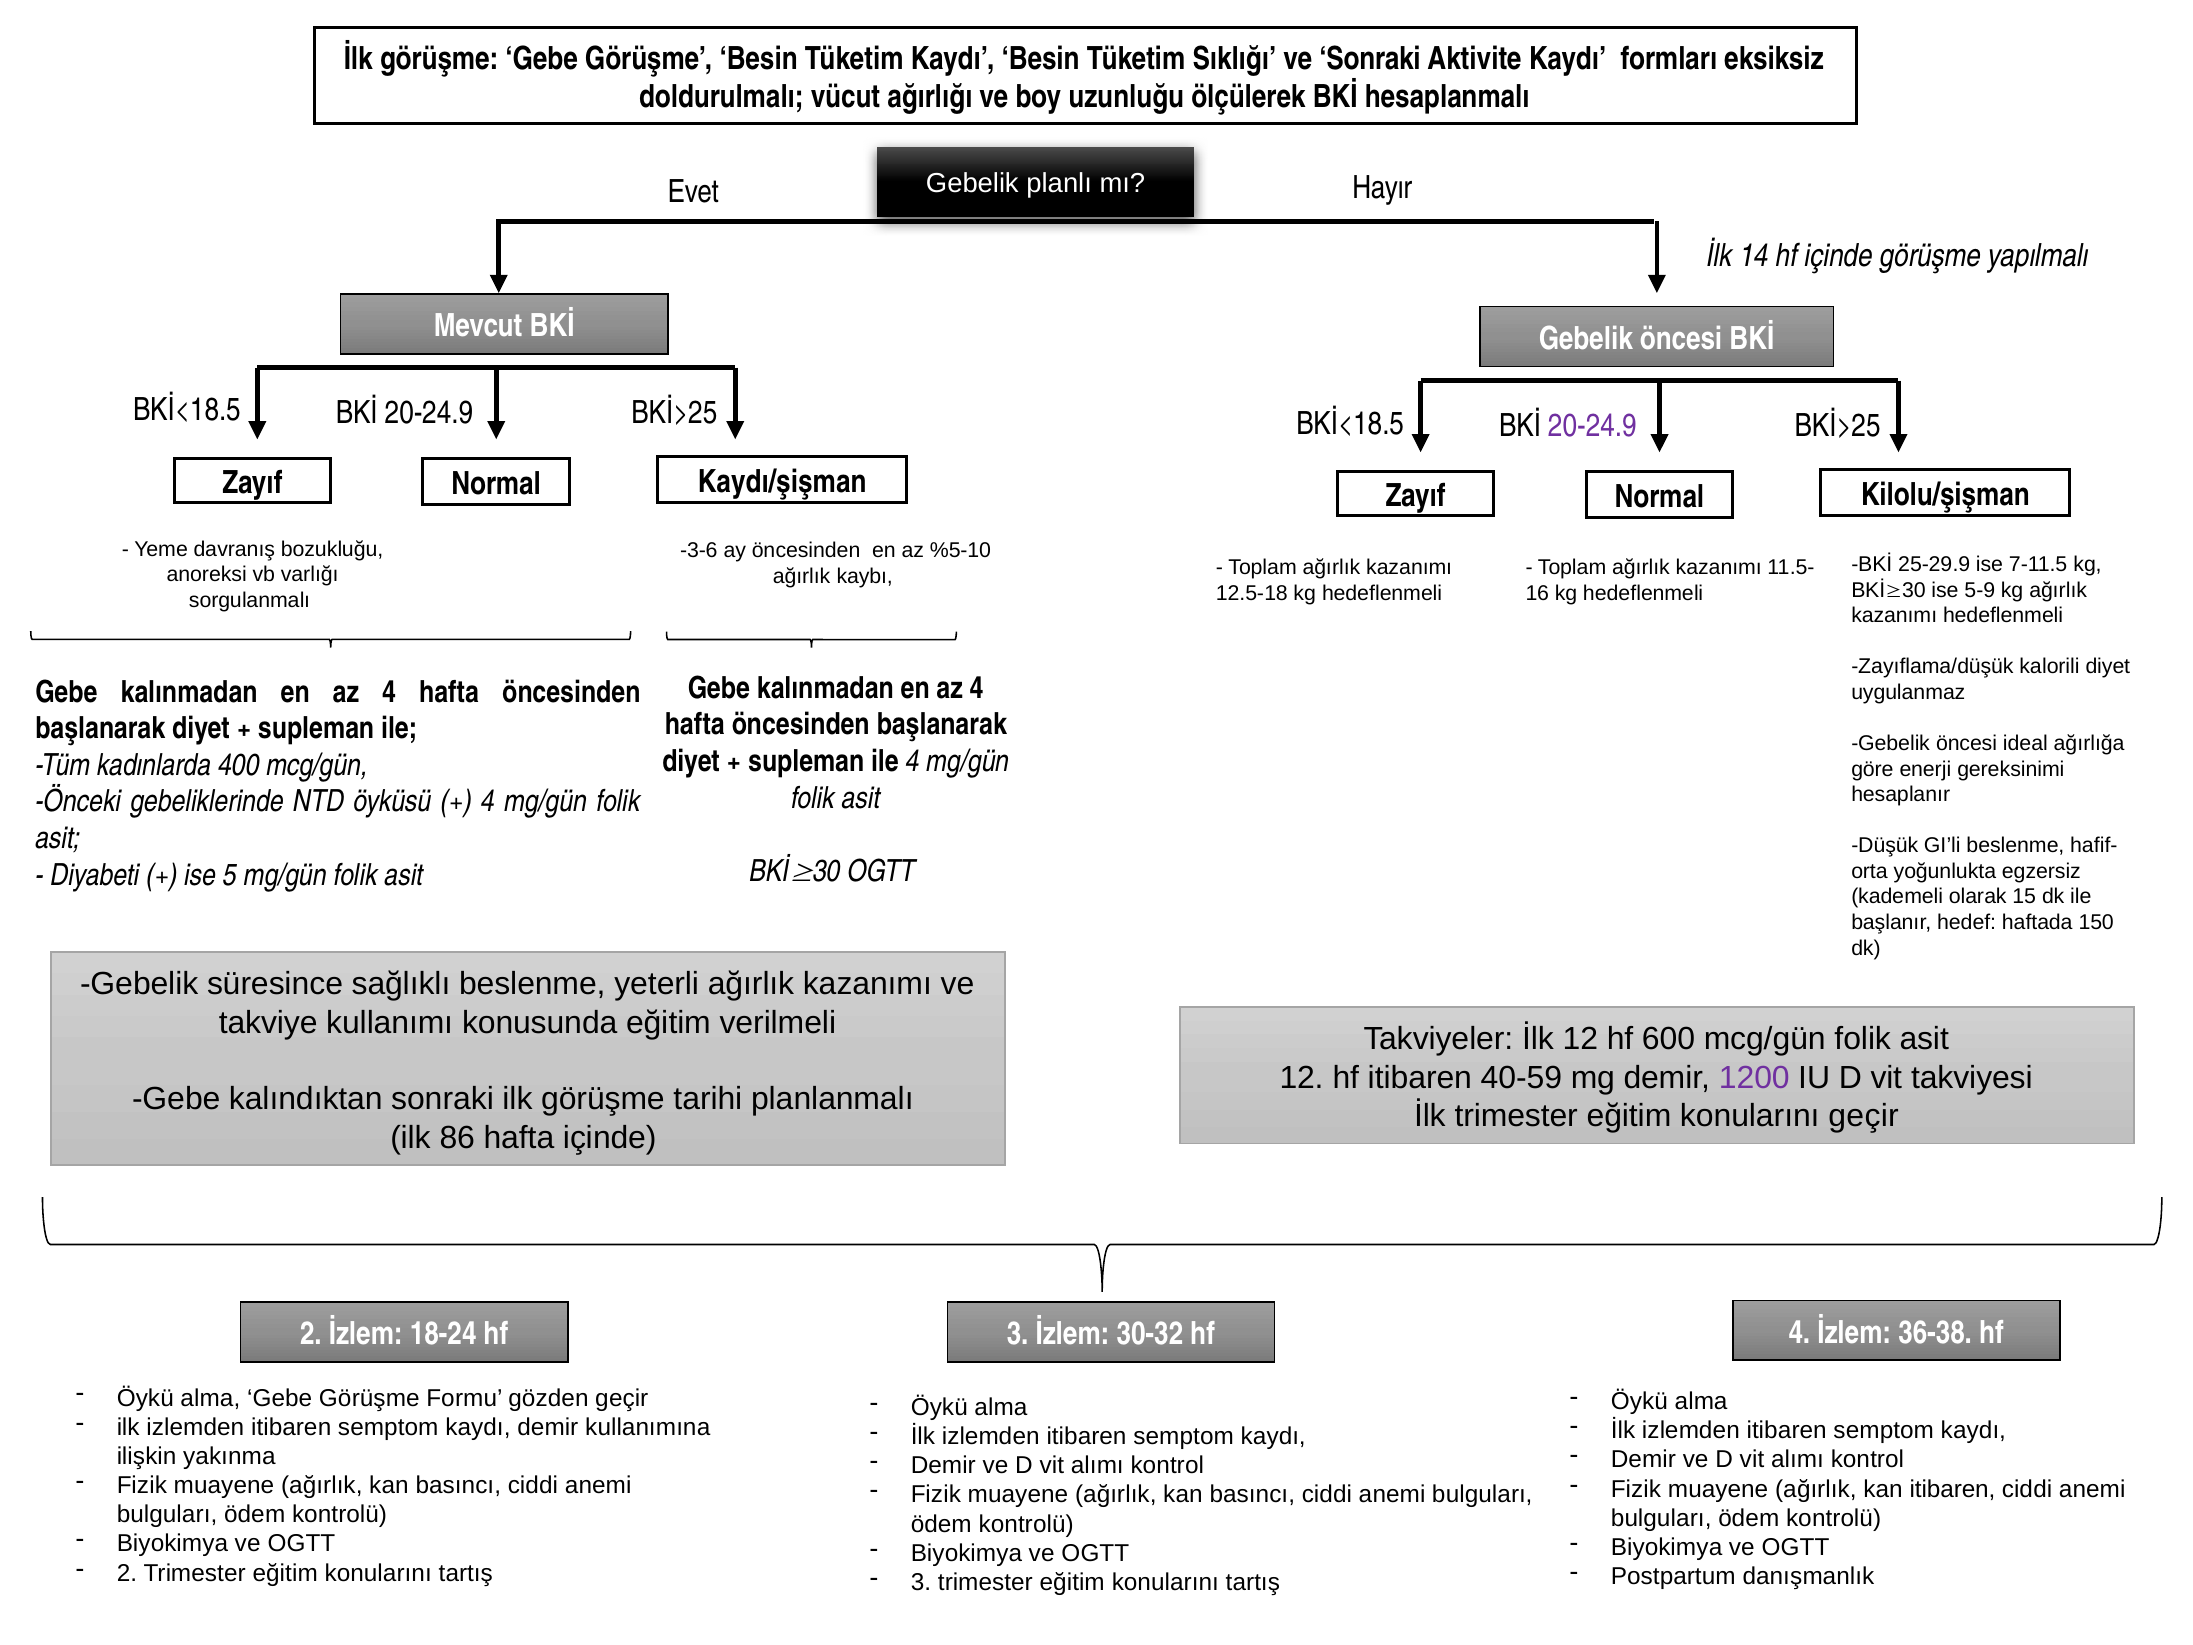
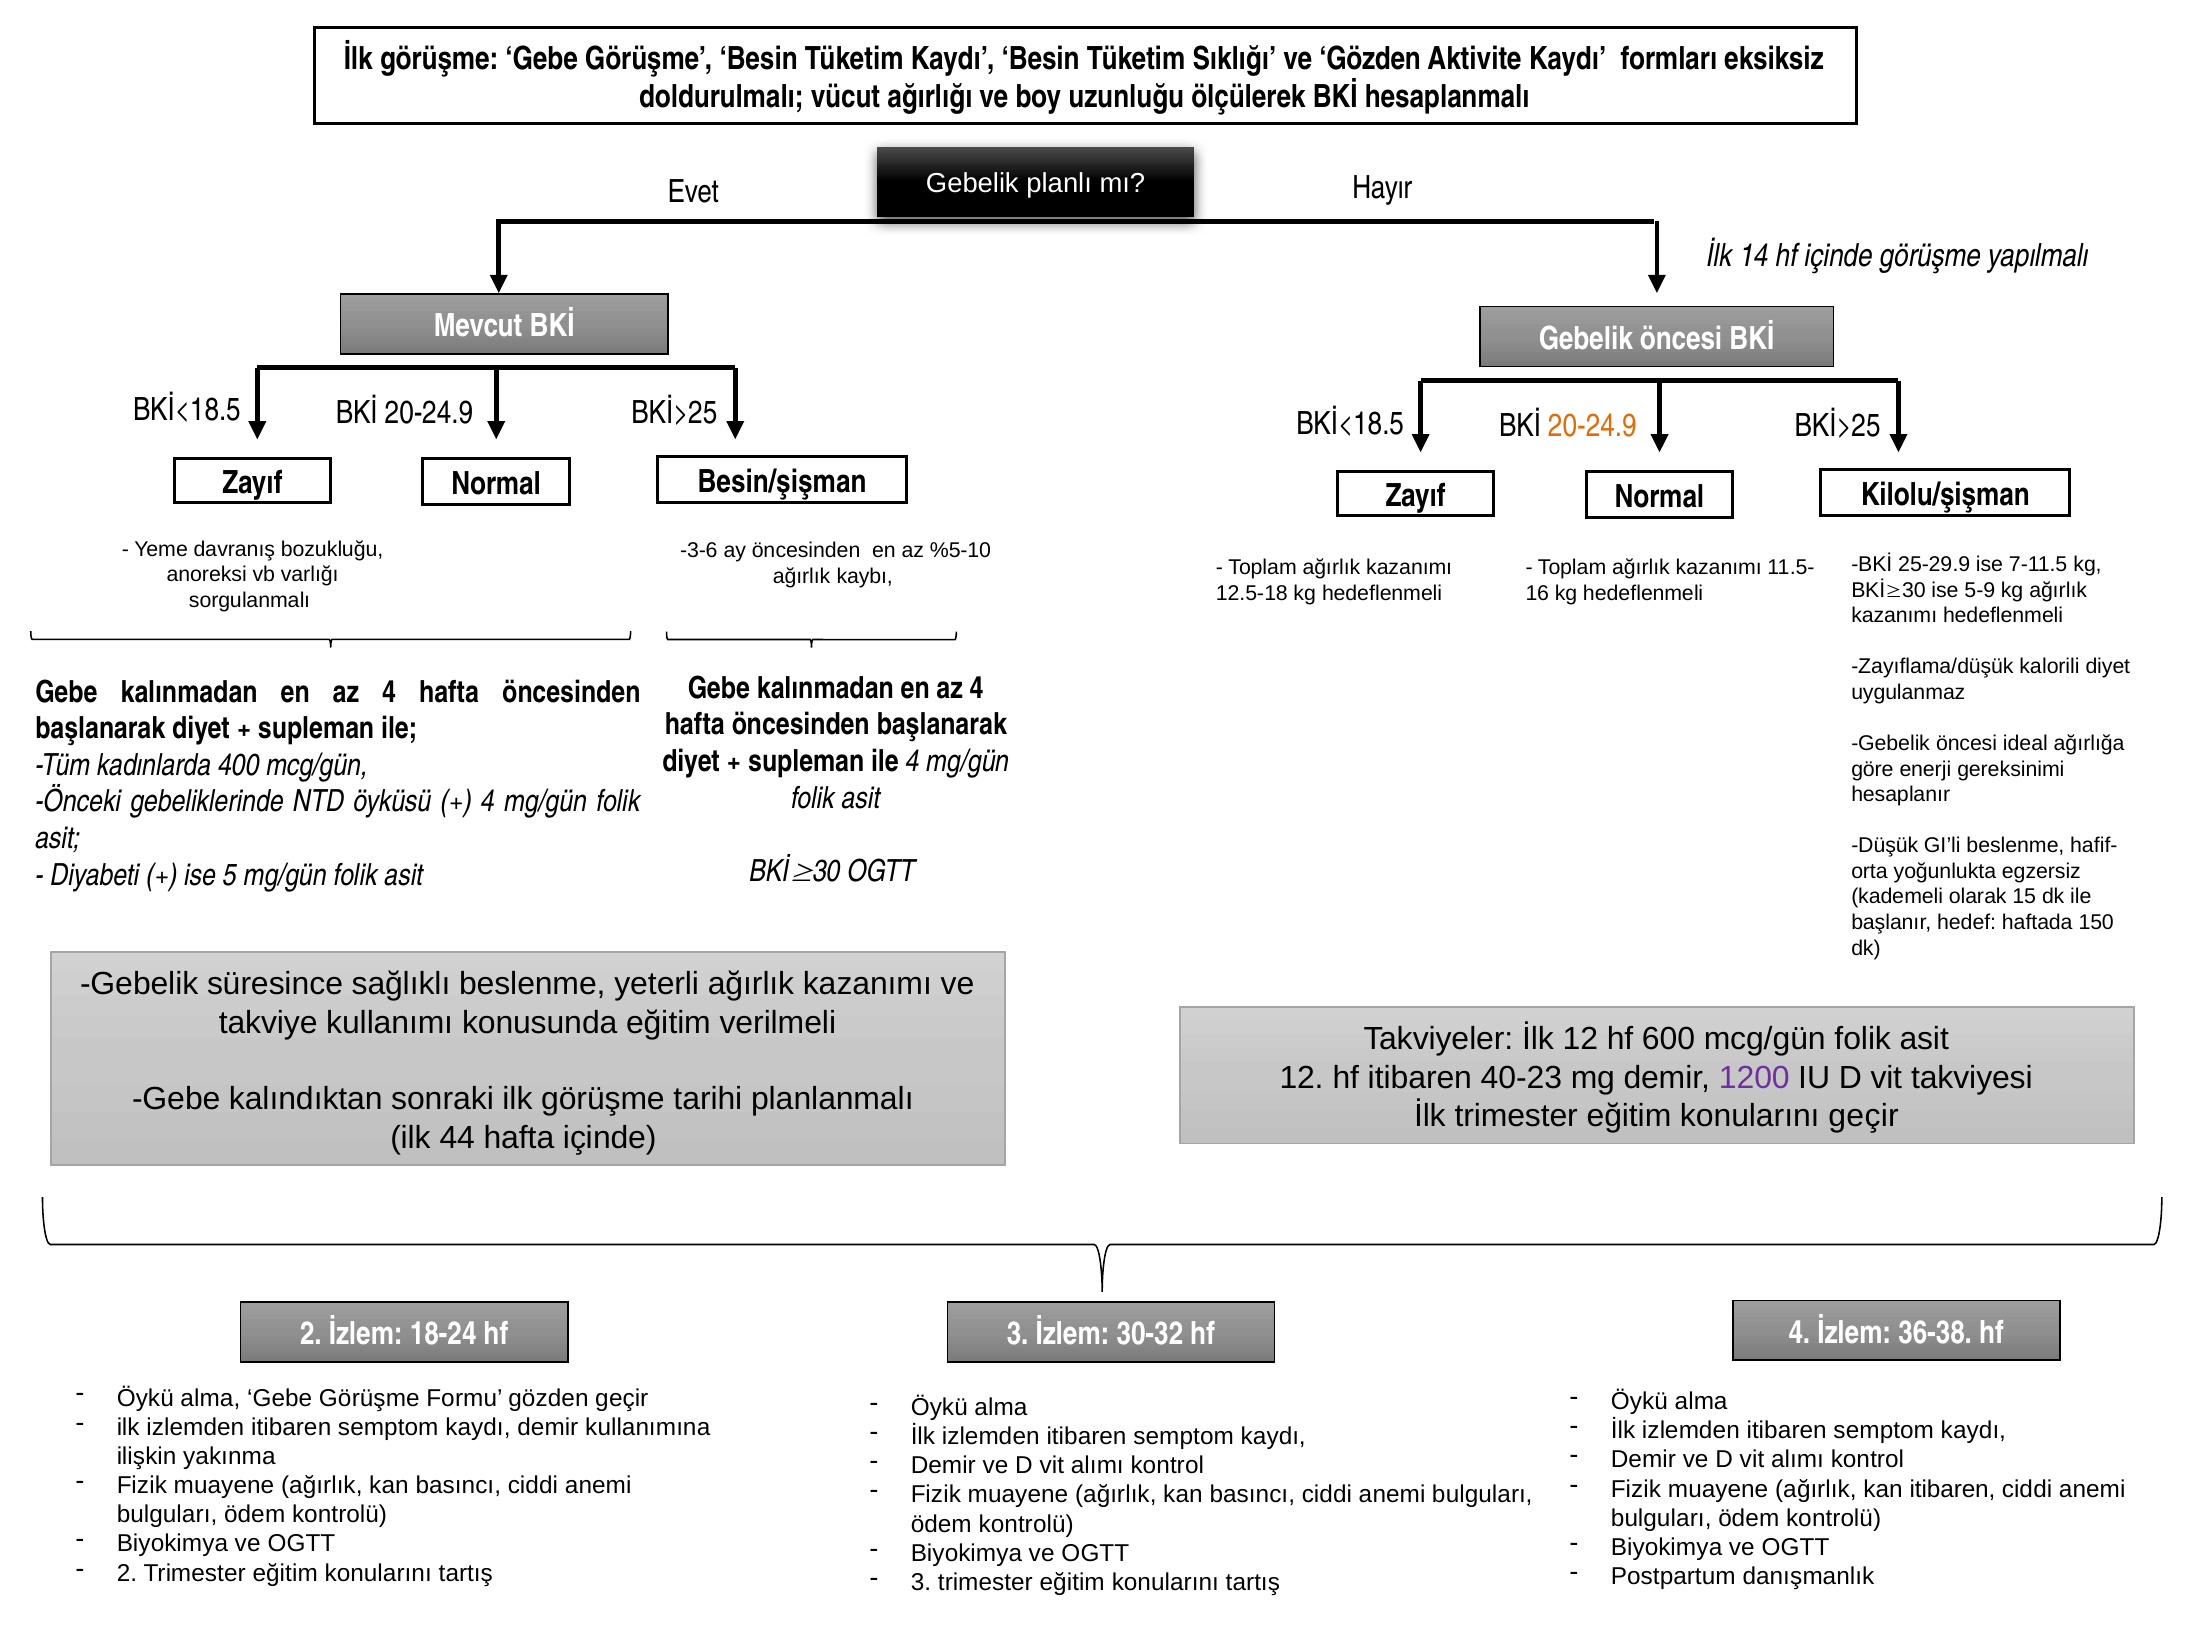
ve Sonraki: Sonraki -> Gözden (1370, 59)
20-24.9 colour: purple -> orange (1592, 426)
Kaydı/şişman: Kaydı/şişman -> Besin/şişman (782, 482)
40-59: 40-59 -> 40-23 (1521, 1077)
86: 86 -> 44 (457, 1137)
